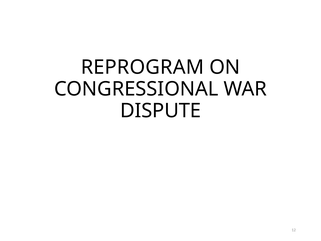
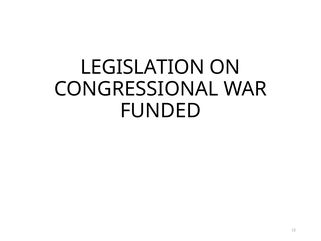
REPROGRAM: REPROGRAM -> LEGISLATION (143, 67)
DISPUTE: DISPUTE -> FUNDED (160, 111)
